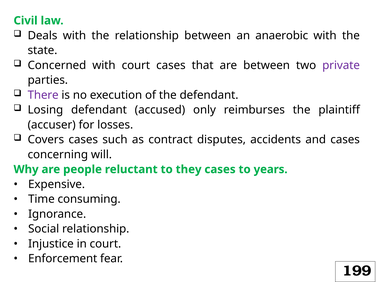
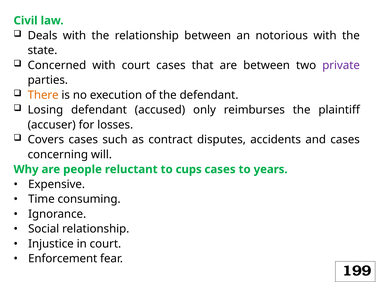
anaerobic: anaerobic -> notorious (282, 35)
There colour: purple -> orange (43, 95)
they: they -> cups (189, 169)
